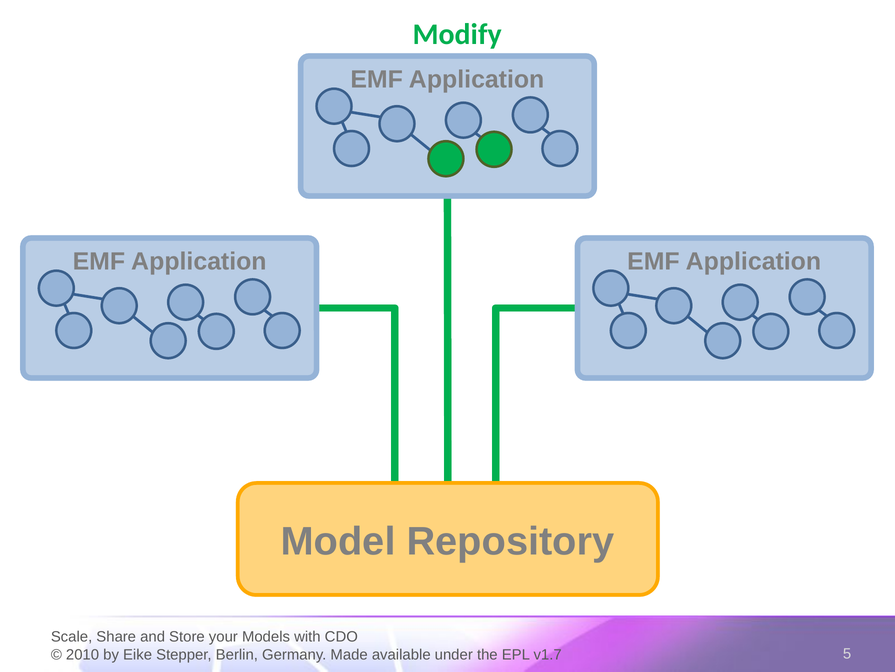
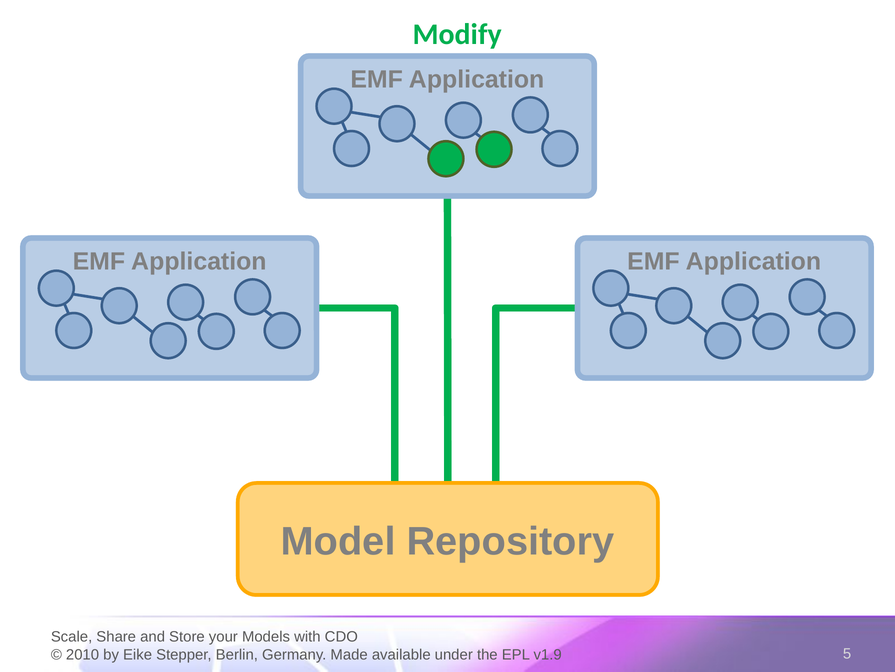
v1.7: v1.7 -> v1.9 (548, 654)
